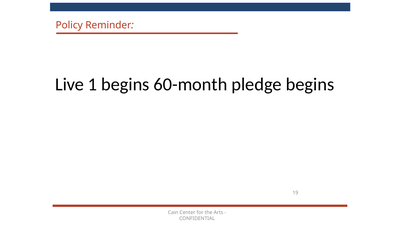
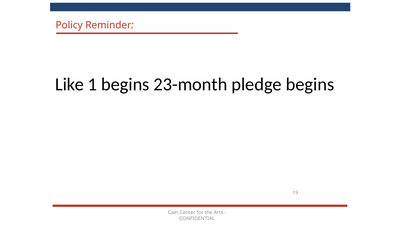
Live: Live -> Like (70, 85)
60-month: 60-month -> 23-month (190, 85)
